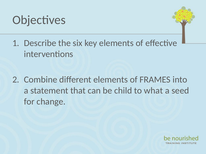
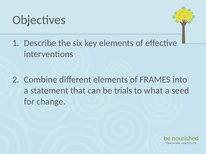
child: child -> trials (123, 91)
